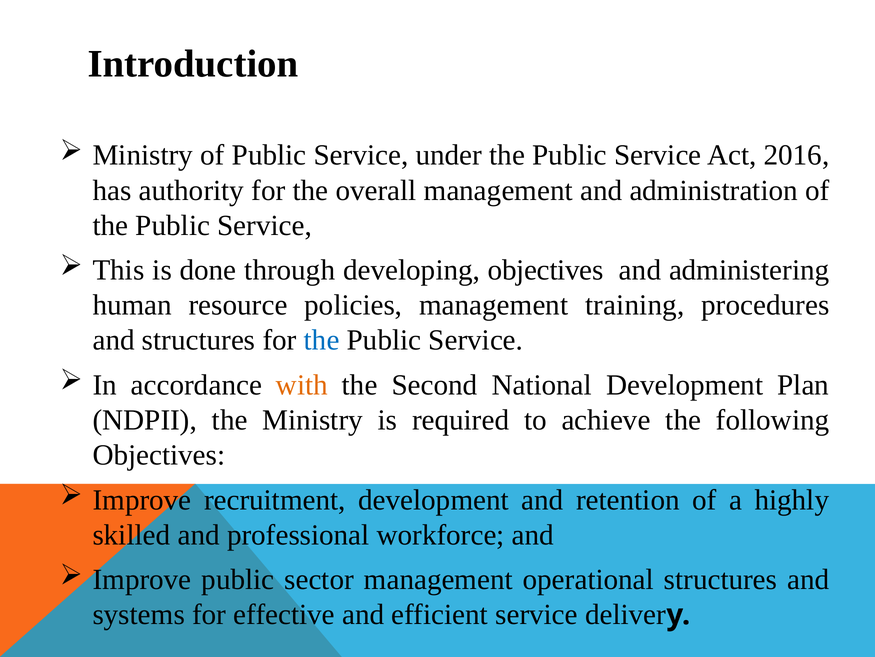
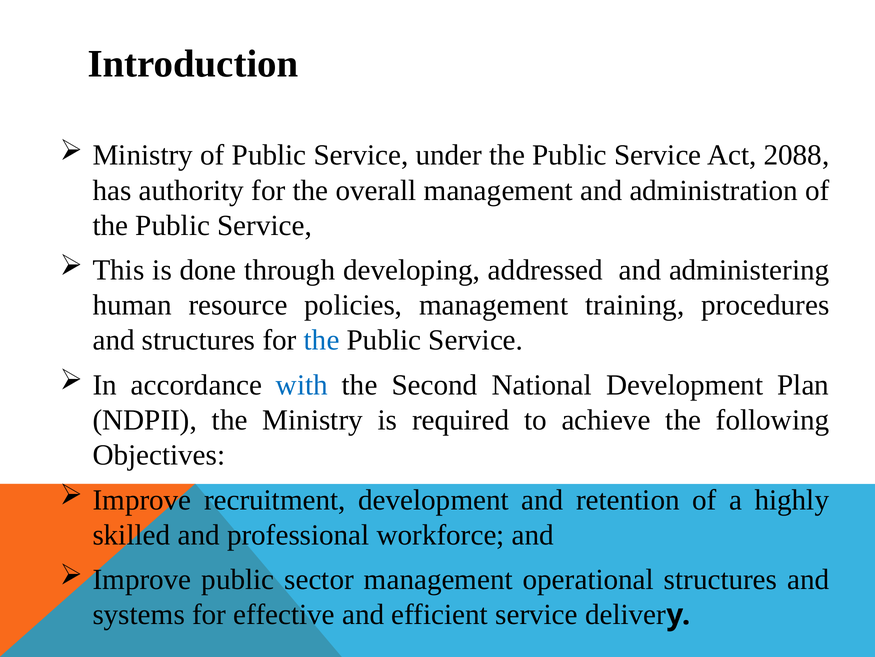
2016: 2016 -> 2088 (796, 155)
developing objectives: objectives -> addressed (545, 270)
with colour: orange -> blue (302, 385)
